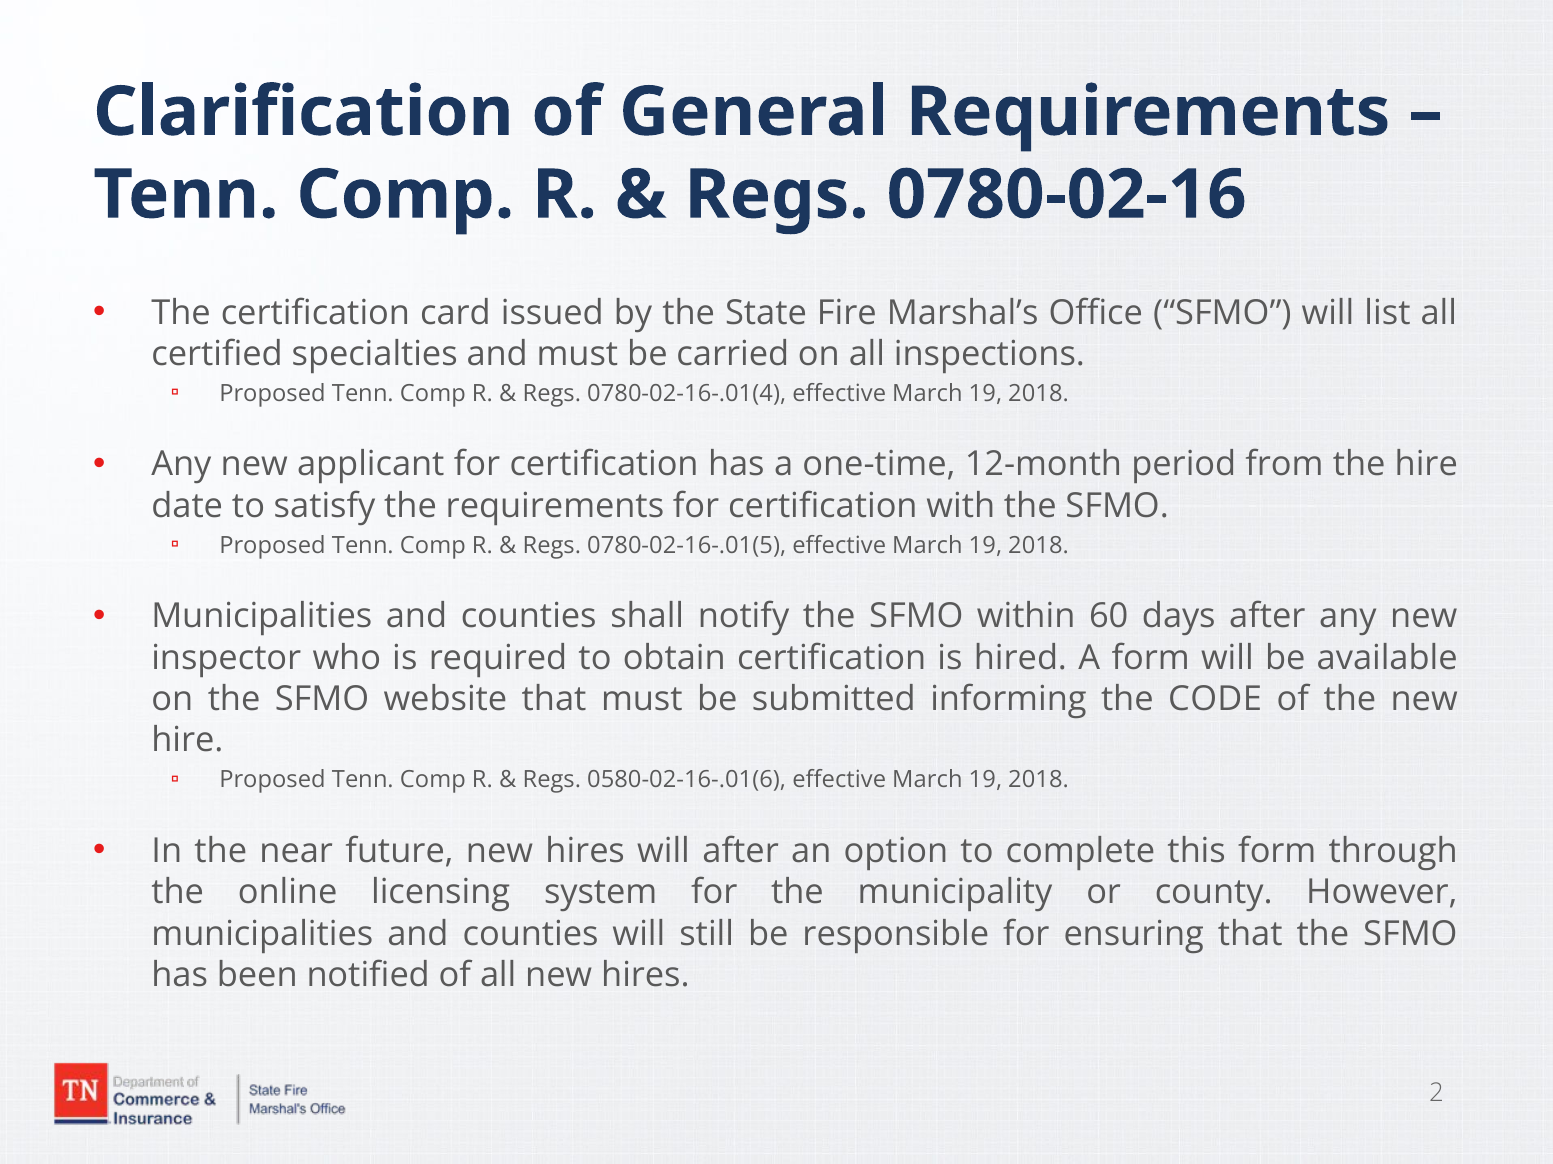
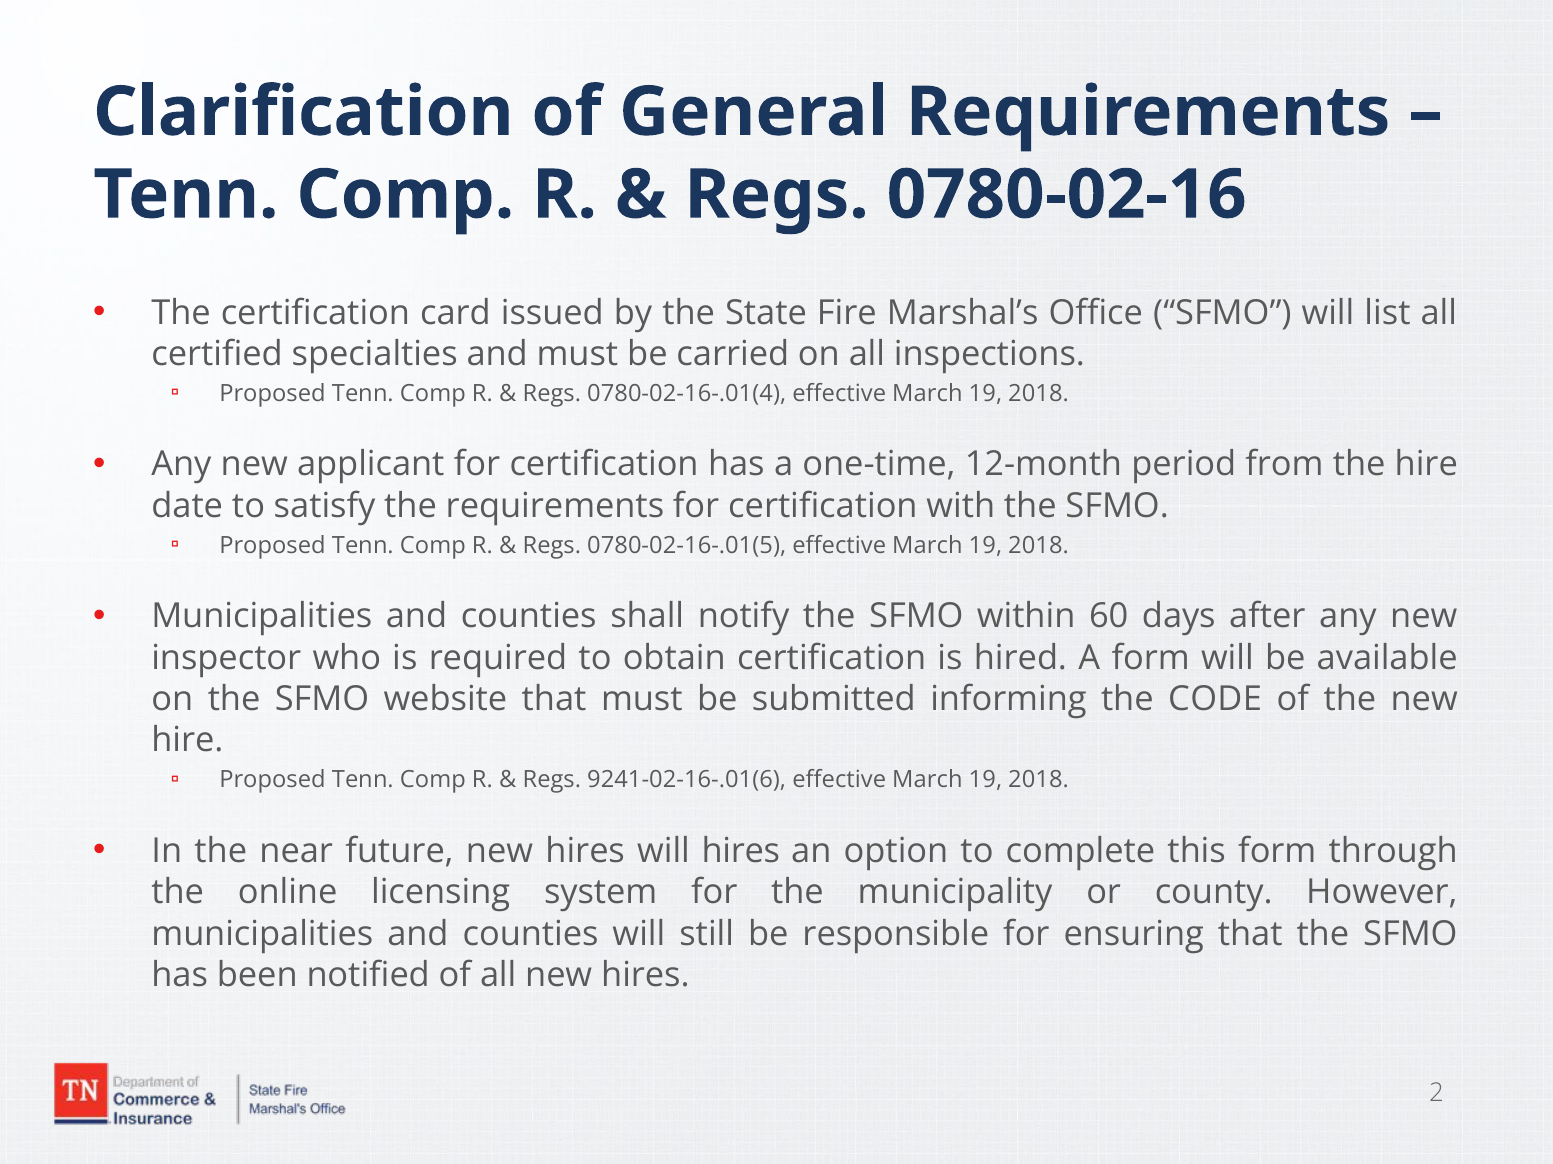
0580-02-16-.01(6: 0580-02-16-.01(6 -> 9241-02-16-.01(6 (687, 780)
will after: after -> hires (741, 852)
